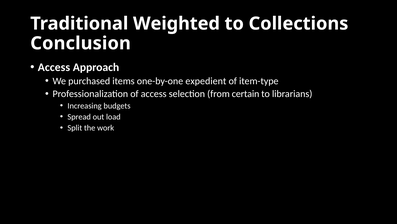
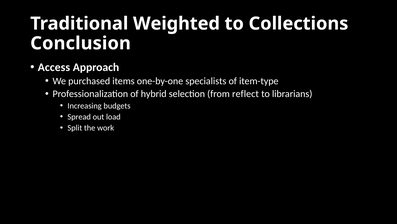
expedient: expedient -> specialists (206, 81)
of access: access -> hybrid (154, 94)
certain: certain -> reflect (245, 94)
